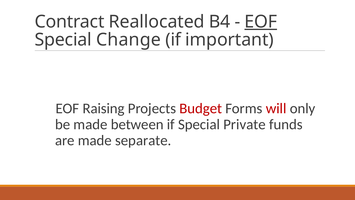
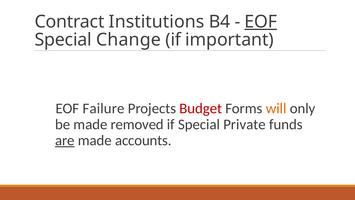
Reallocated: Reallocated -> Institutions (157, 22)
Raising: Raising -> Failure (104, 108)
will colour: red -> orange (276, 108)
between: between -> removed (137, 124)
are underline: none -> present (65, 140)
separate: separate -> accounts (143, 140)
